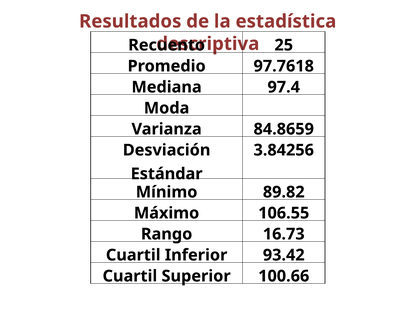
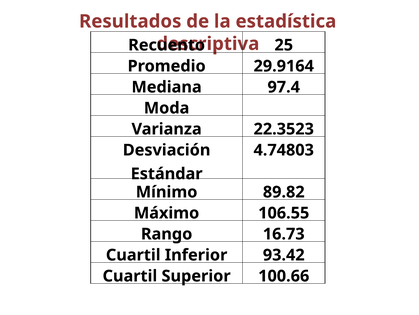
97.7618: 97.7618 -> 29.9164 (284, 66)
84.8659: 84.8659 -> 22.3523 (284, 129)
3.84256: 3.84256 -> 4.74803 (284, 150)
